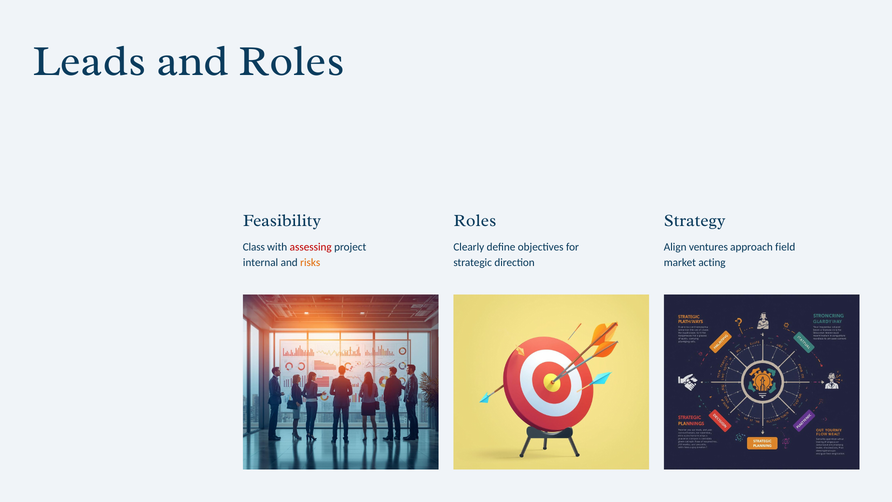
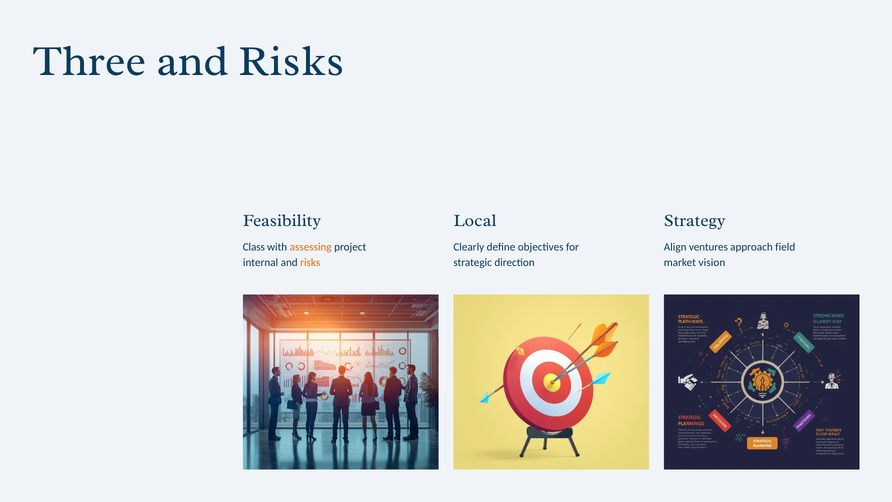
Leads: Leads -> Three (89, 61)
Roles: Roles -> Risks (292, 61)
Roles: Roles -> Local (475, 220)
assessing colour: red -> orange (311, 247)
acting: acting -> vision (712, 263)
